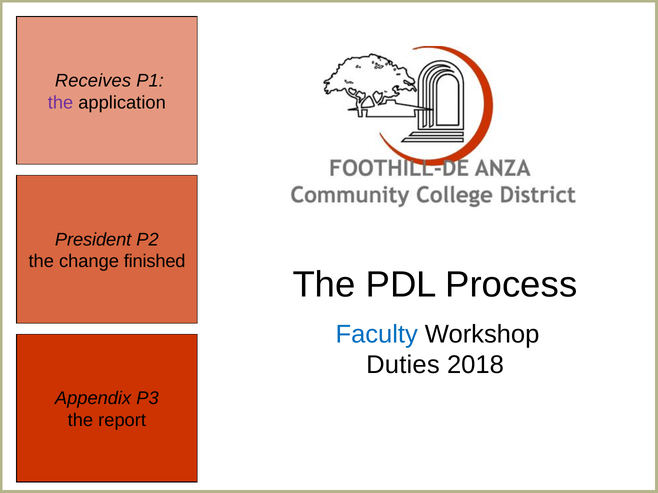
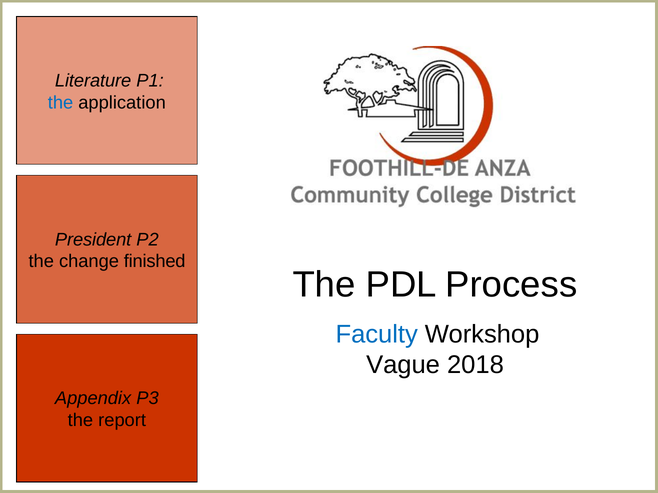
Receives: Receives -> Literature (93, 81)
the colour: purple -> blue (61, 103)
Duties: Duties -> Vague (403, 365)
